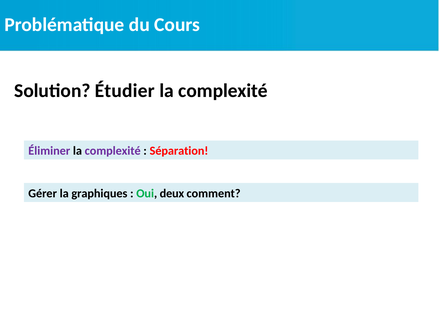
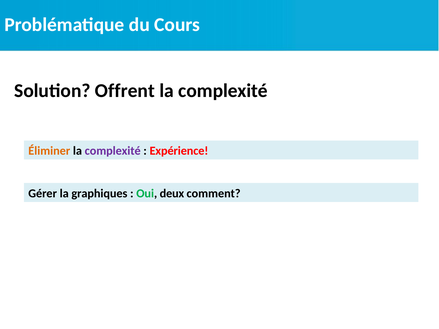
Étudier: Étudier -> Offrent (125, 91)
Éliminer colour: purple -> orange (49, 151)
Séparation: Séparation -> Expérience (179, 151)
